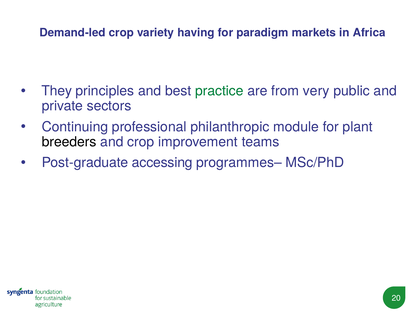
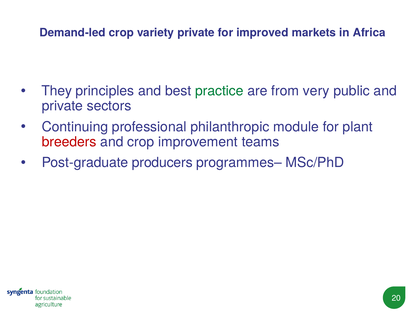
variety having: having -> private (196, 33)
paradigm: paradigm -> improved (262, 33)
breeders colour: black -> red (69, 142)
accessing: accessing -> producers (162, 163)
